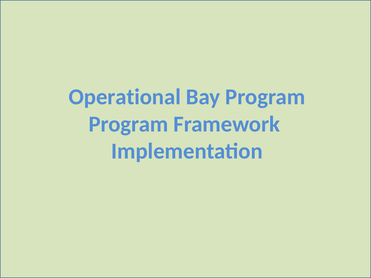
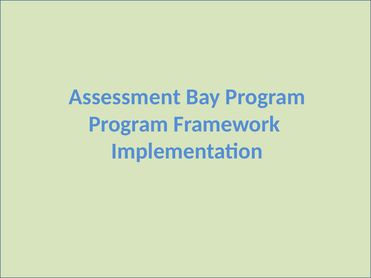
Operational: Operational -> Assessment (125, 97)
